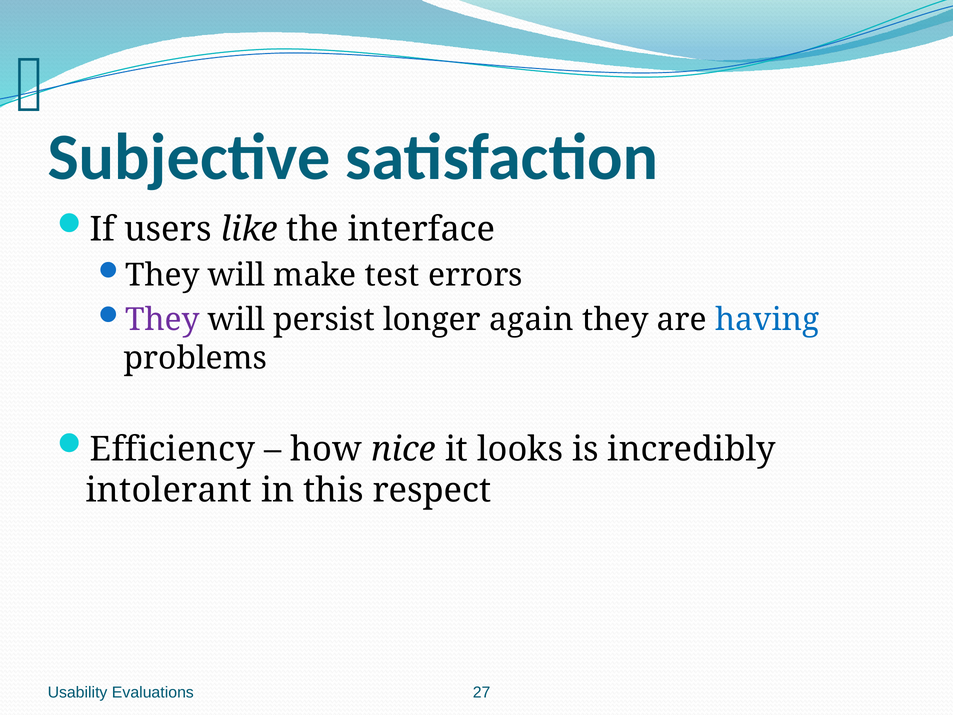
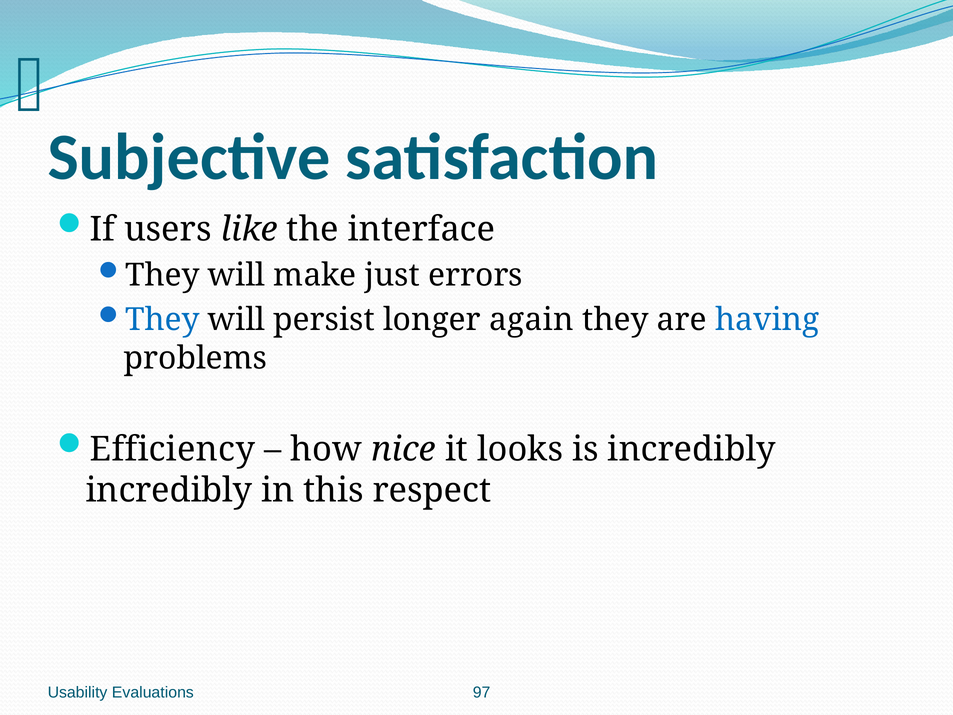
test: test -> just (392, 275)
They colour: purple -> blue (162, 320)
intolerant: intolerant -> incredibly (169, 490)
27: 27 -> 97 (482, 692)
